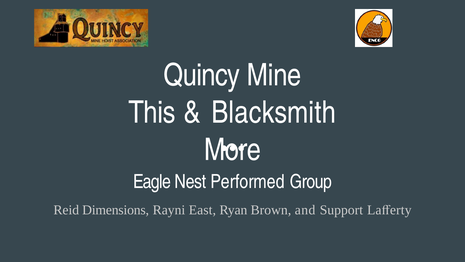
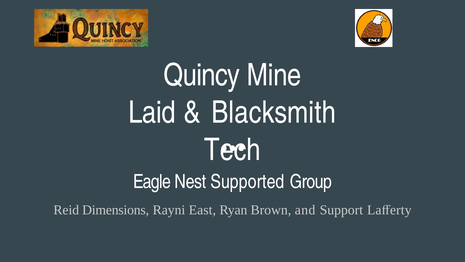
This: This -> Laid (152, 112)
More: More -> Tech (232, 150)
Performed: Performed -> Supported (247, 182)
